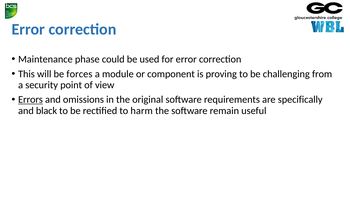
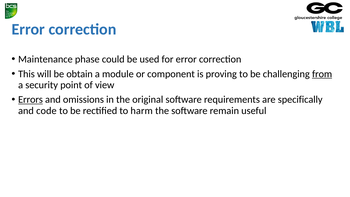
forces: forces -> obtain (80, 74)
from underline: none -> present (322, 74)
black: black -> code (46, 111)
